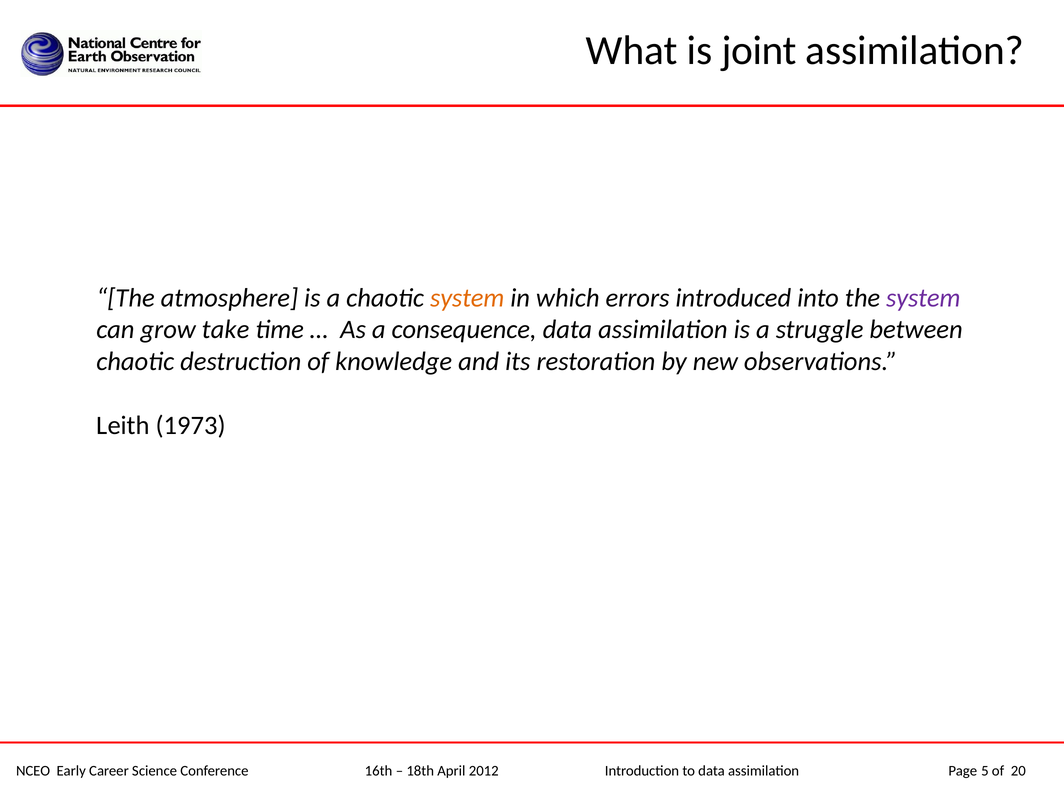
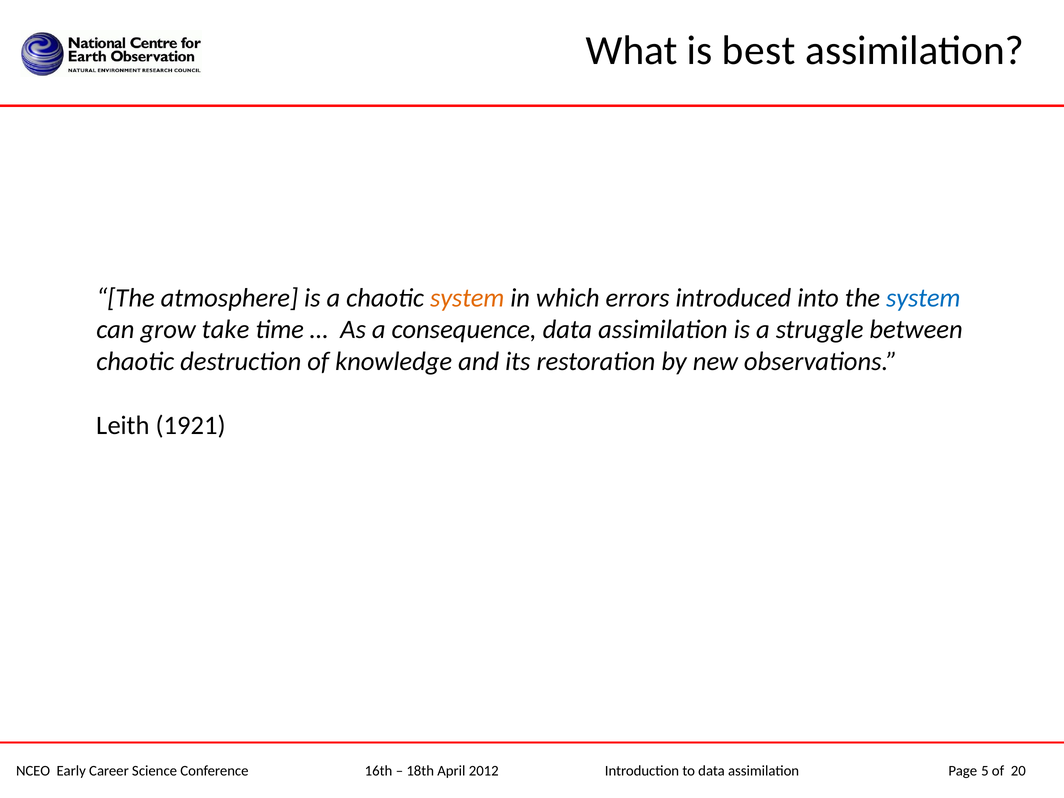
joint: joint -> best (759, 51)
system colour: purple -> blue (923, 298)
1973: 1973 -> 1921 (191, 425)
